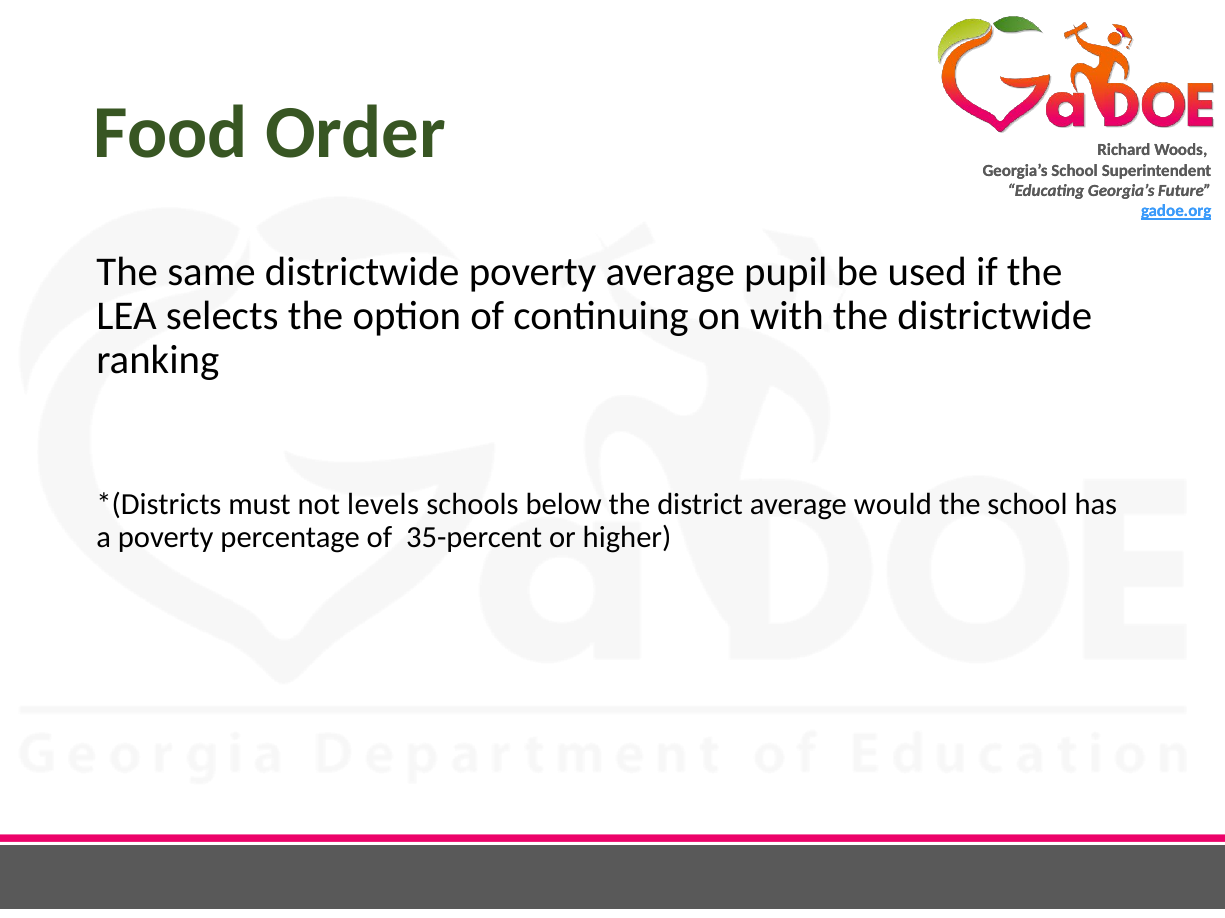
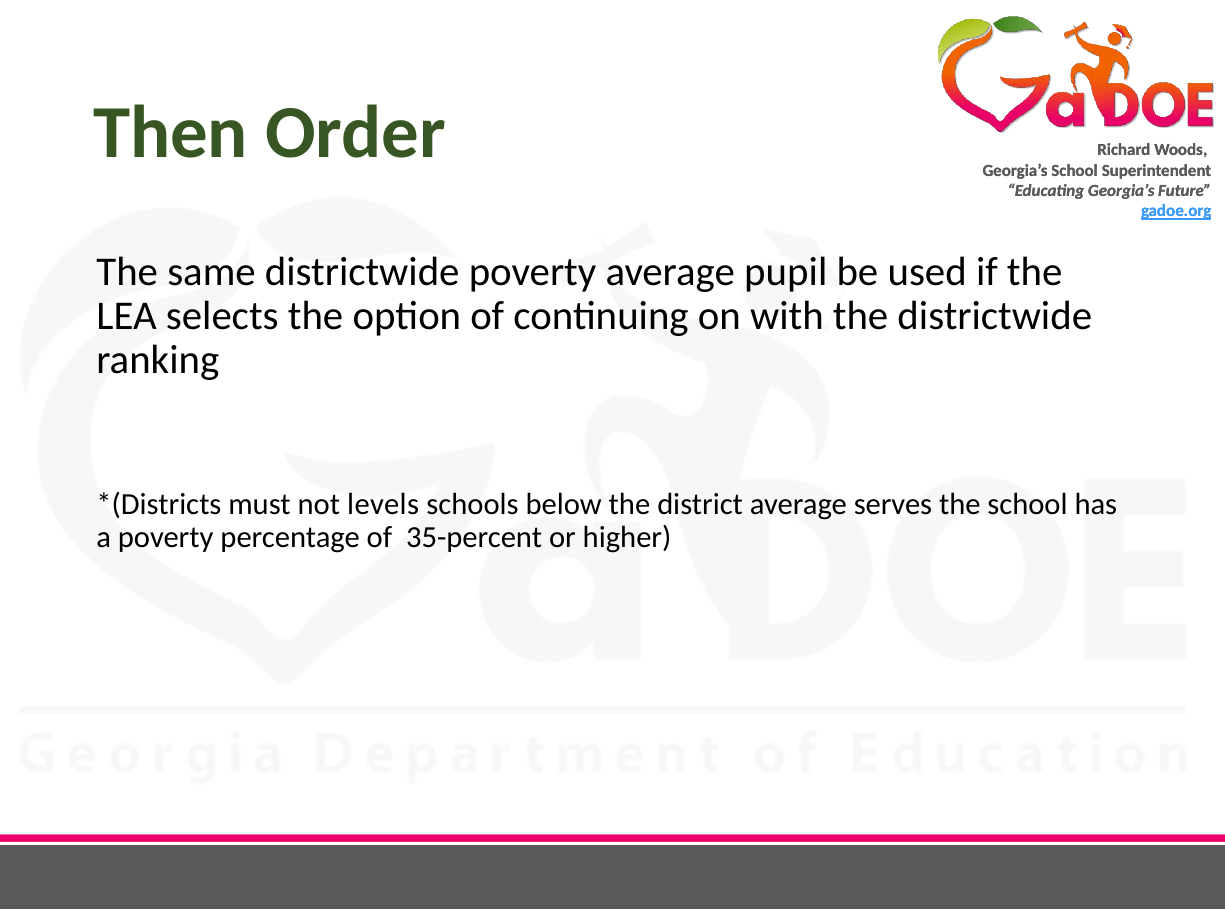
Food: Food -> Then (171, 133)
would: would -> serves (893, 504)
